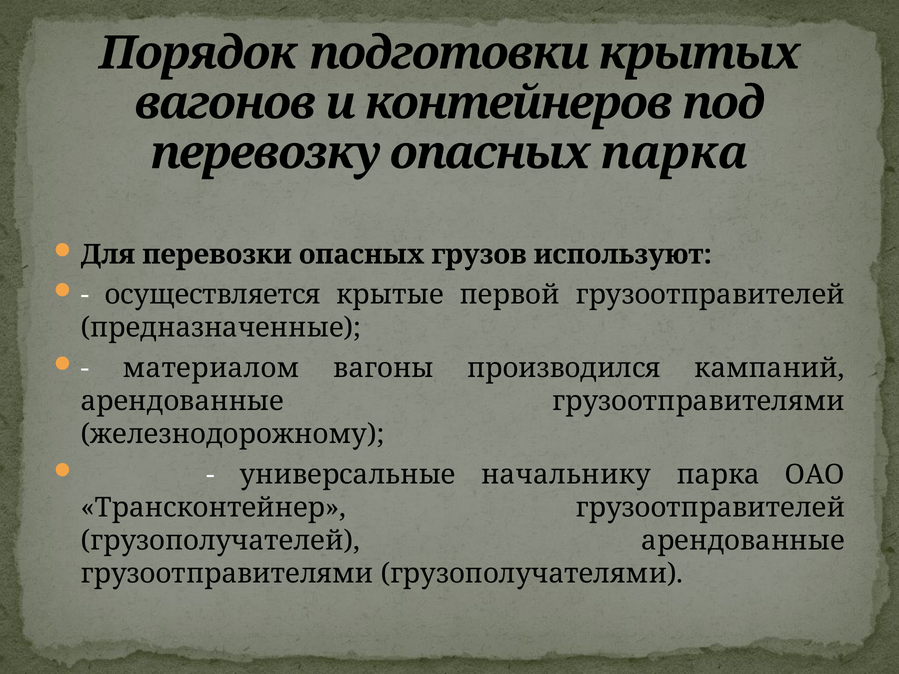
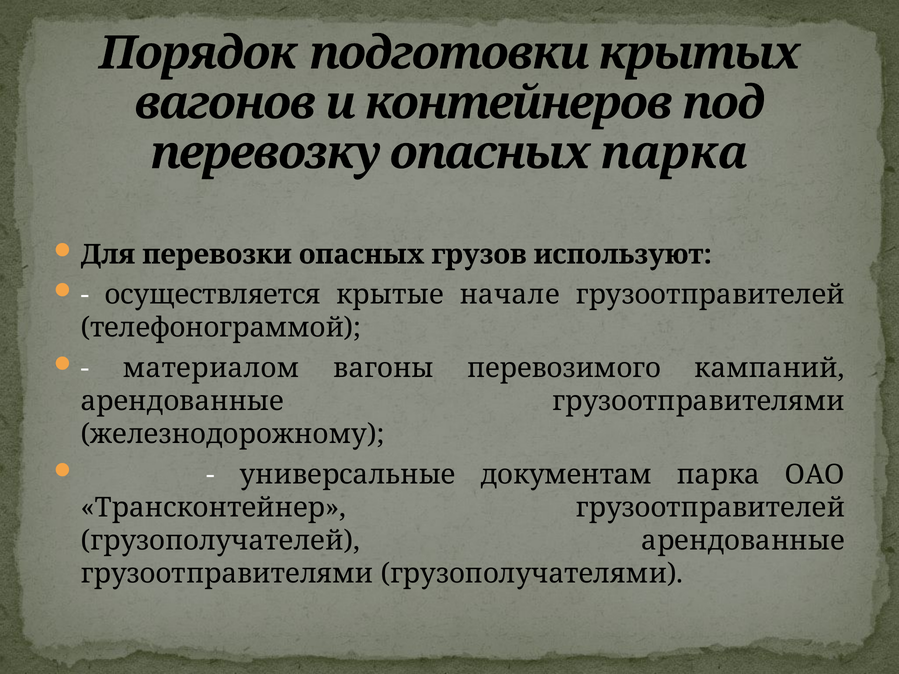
первой: первой -> начале (510, 295)
предназначенные: предназначенные -> телефонограммой (221, 328)
производился: производился -> перевозимого (564, 368)
начальнику: начальнику -> документам (566, 475)
